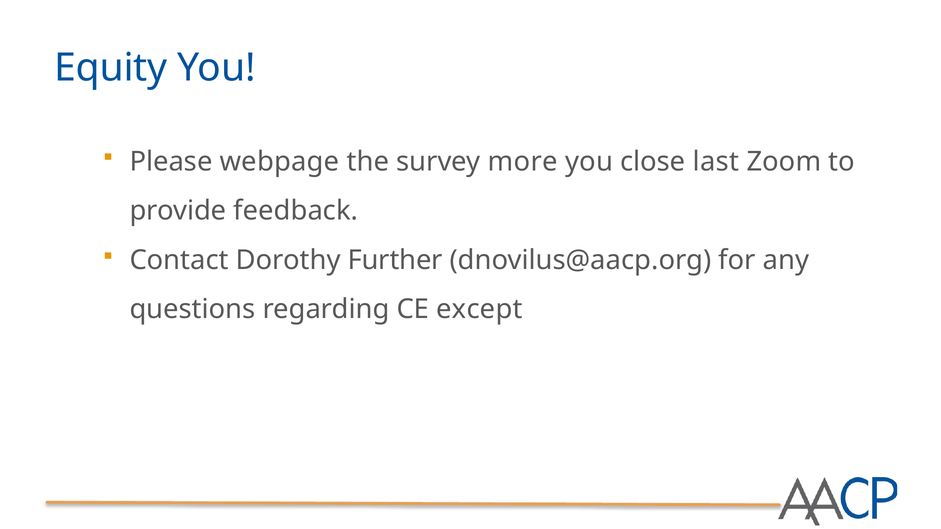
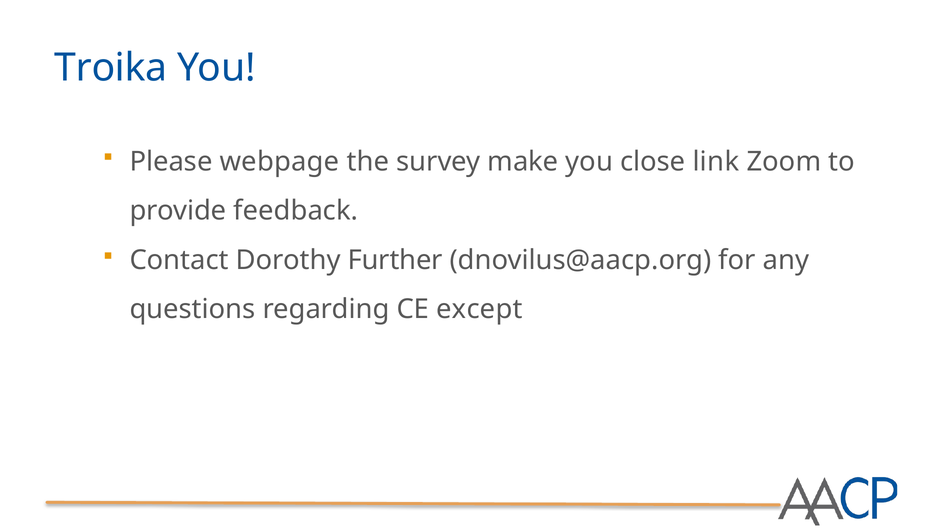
Equity: Equity -> Troika (111, 68)
more: more -> make (523, 162)
last: last -> link (716, 162)
